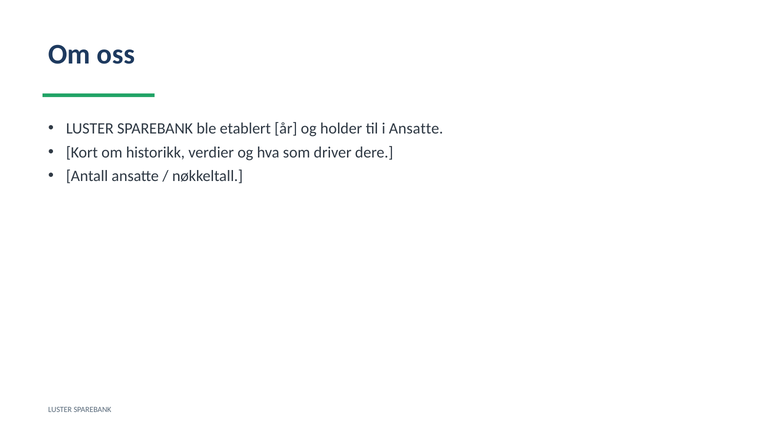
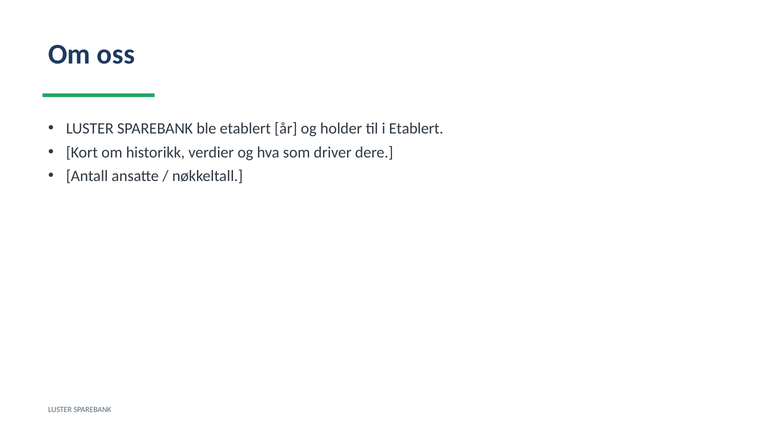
i Ansatte: Ansatte -> Etablert (416, 128)
